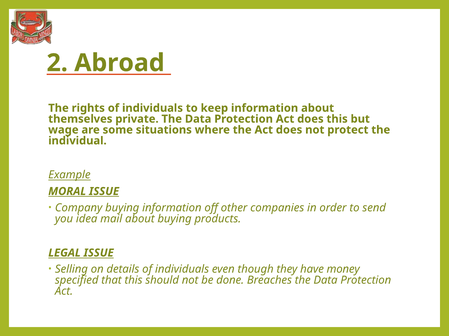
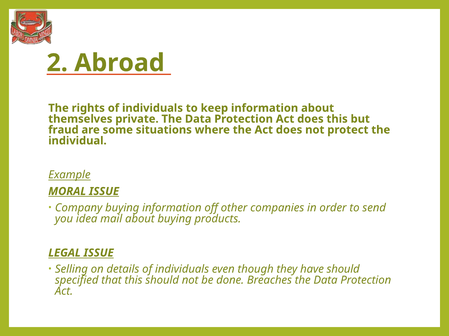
wage: wage -> fraud (63, 130)
have money: money -> should (343, 270)
